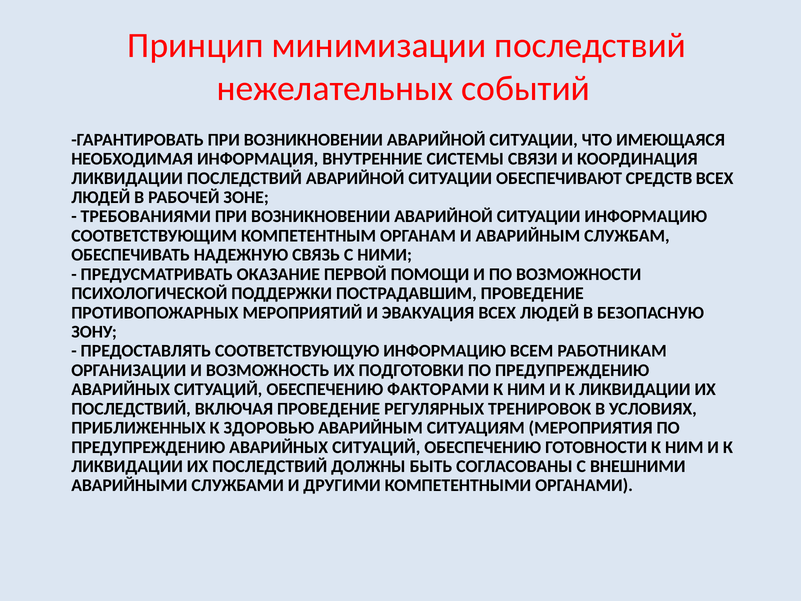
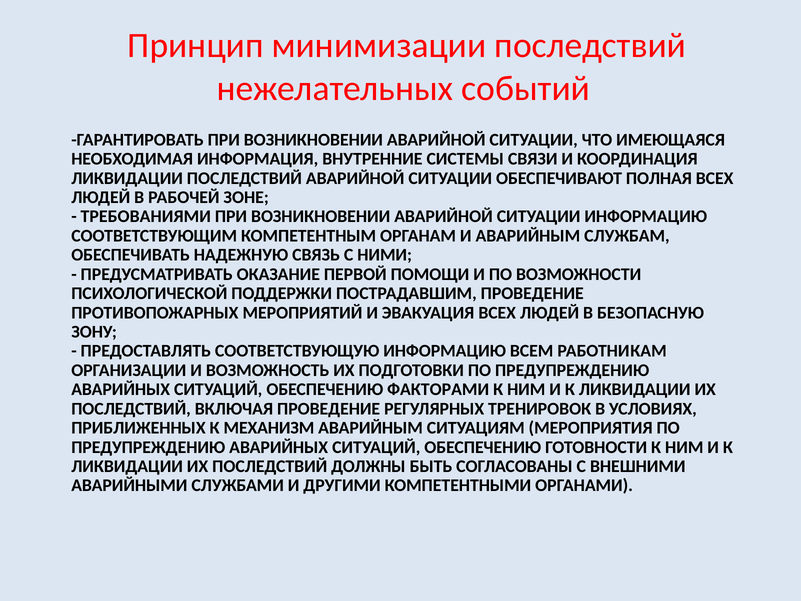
СРЕДСТВ: СРЕДСТВ -> ПОЛНАЯ (659, 178)
ЗДОРОВЬЮ: ЗДОРОВЬЮ -> МЕХАНИЗМ (269, 428)
